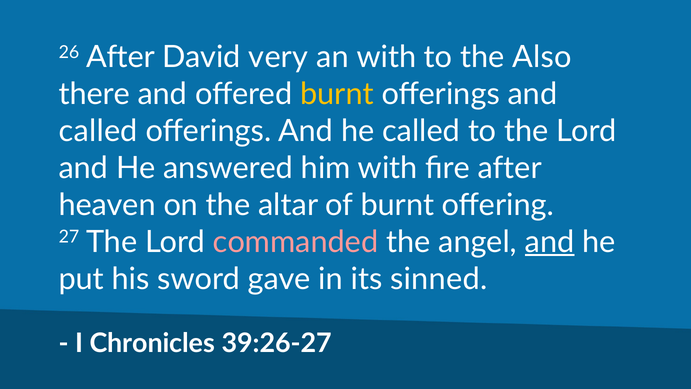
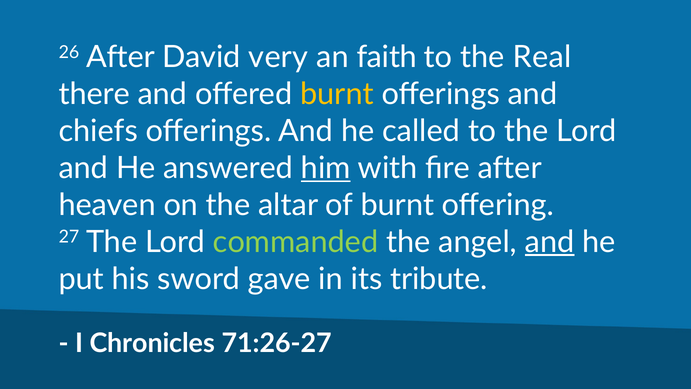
an with: with -> faith (387, 57)
Also: Also -> Real (542, 57)
called: called -> chiefs (98, 131)
him underline: none -> present (326, 168)
commanded colour: pink -> light green (296, 242)
sinned: sinned -> tribute (439, 279)
39:26-27: 39:26-27 -> 71:26-27 (277, 343)
